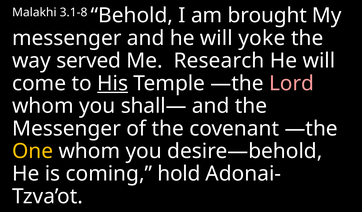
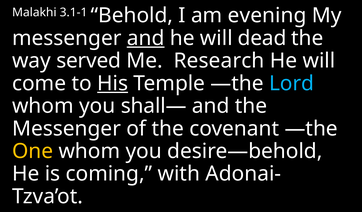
3.1-8: 3.1-8 -> 3.1-1 (74, 12)
brought: brought -> evening (267, 16)
and underline: none -> present (146, 38)
yoke: yoke -> dead (262, 38)
Lord colour: pink -> light blue (292, 83)
hold: hold -> with (179, 174)
